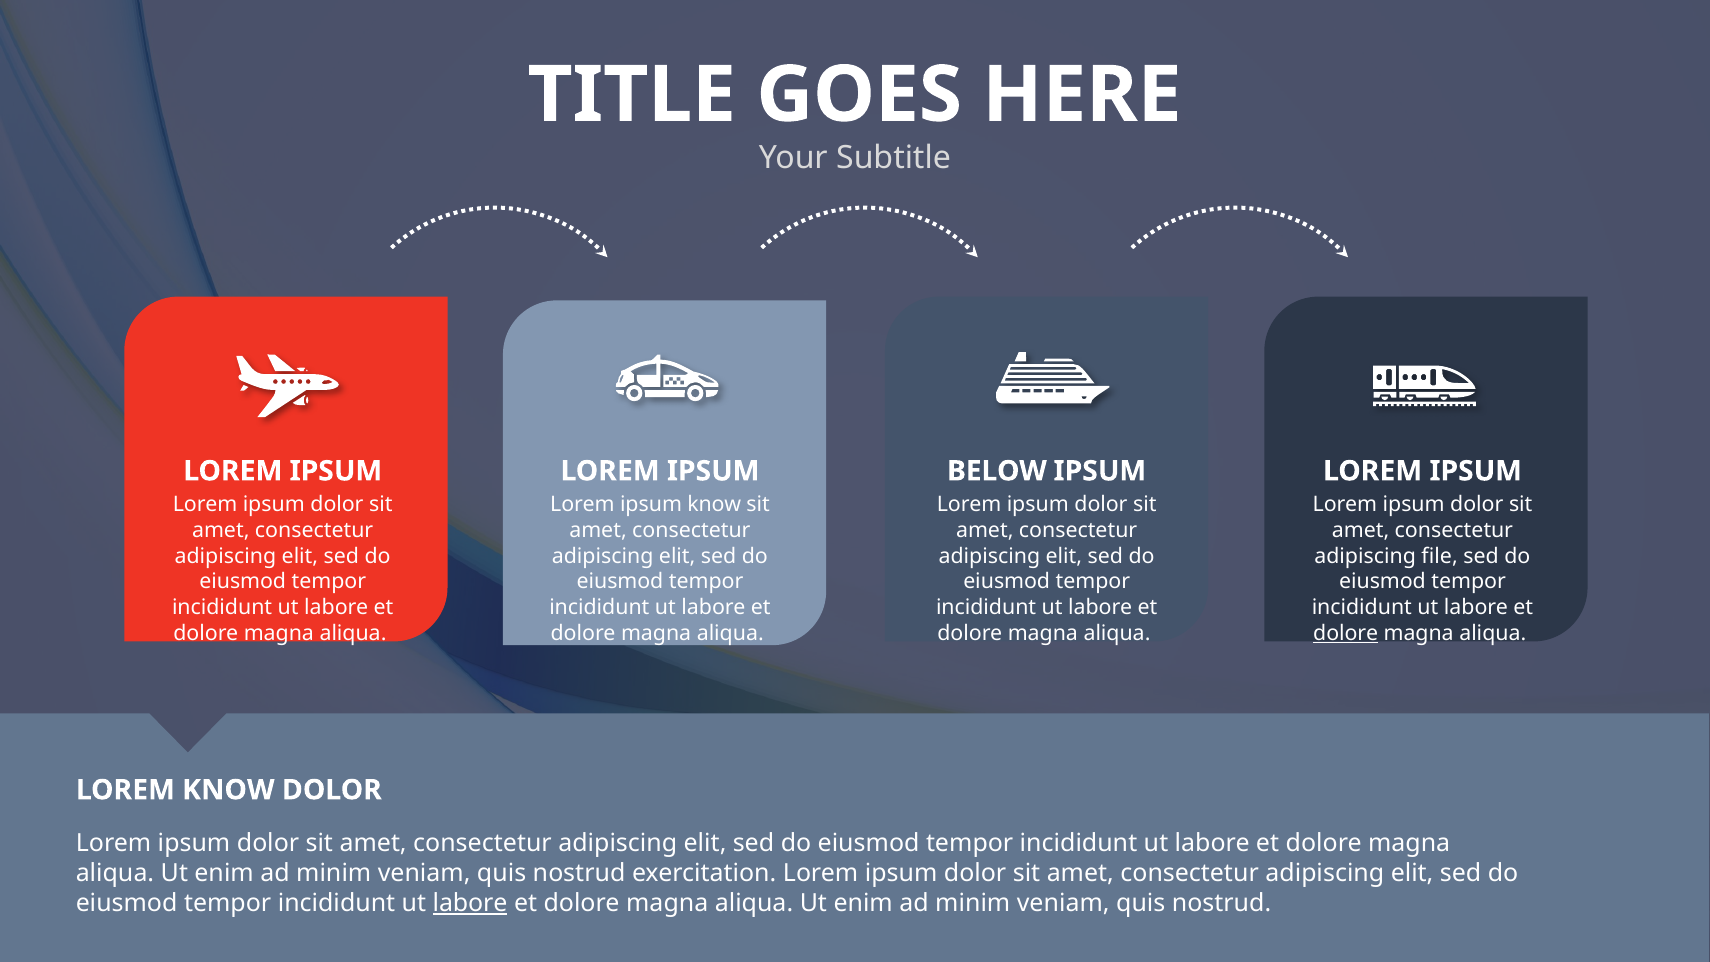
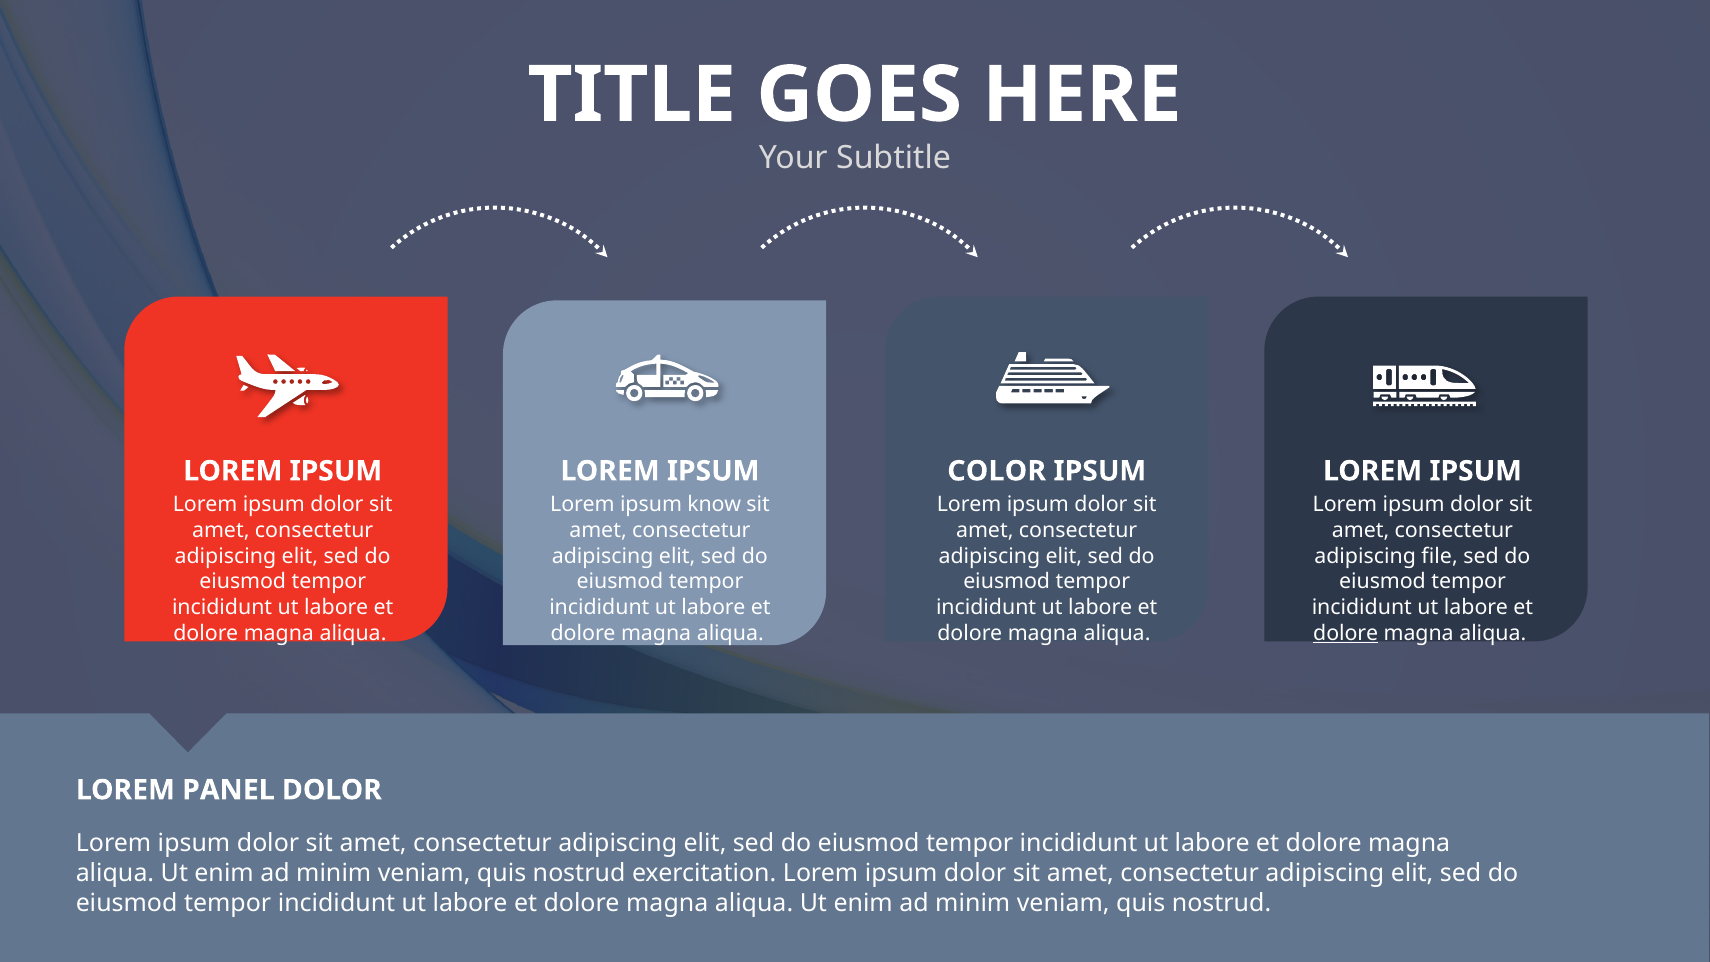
BELOW: BELOW -> COLOR (997, 471)
LOREM KNOW: KNOW -> PANEL (228, 790)
labore underline: present -> none (470, 903)
